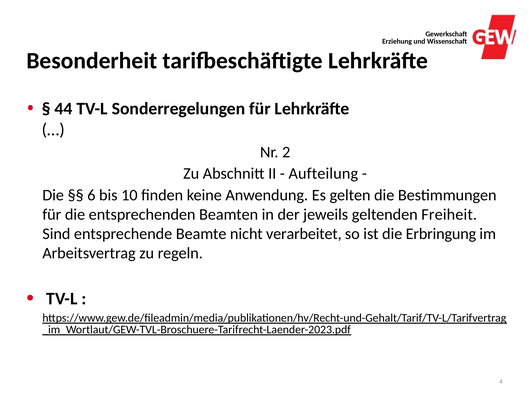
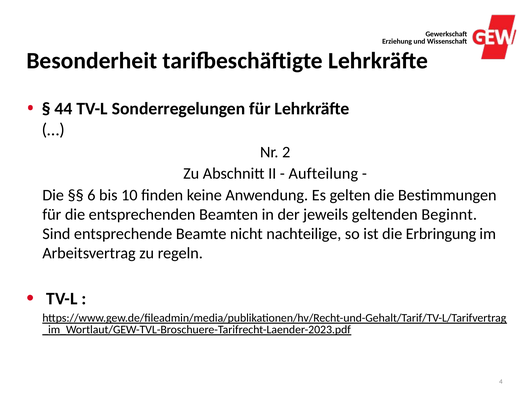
Freiheit: Freiheit -> Beginnt (449, 215)
verarbeitet: verarbeitet -> nachteilige (304, 234)
